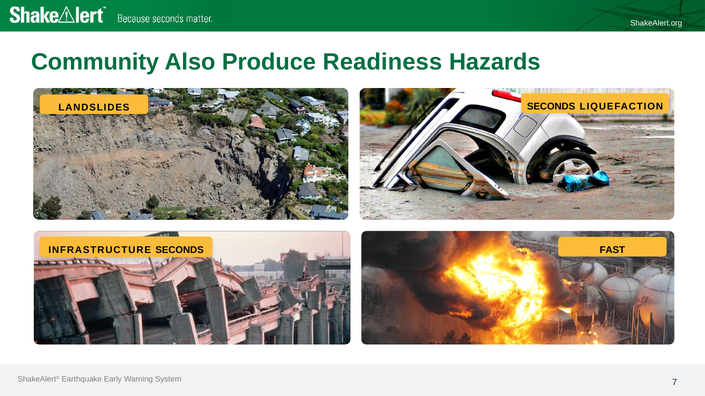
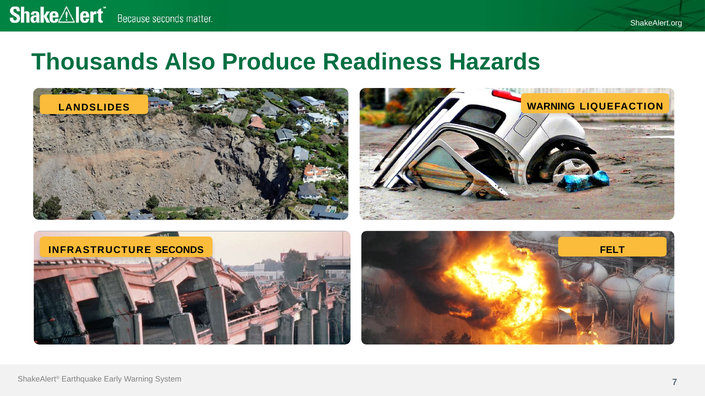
Community: Community -> Thousands (95, 62)
LANDSLIDES SECONDS: SECONDS -> WARNING (551, 107)
FAST: FAST -> FELT (612, 250)
